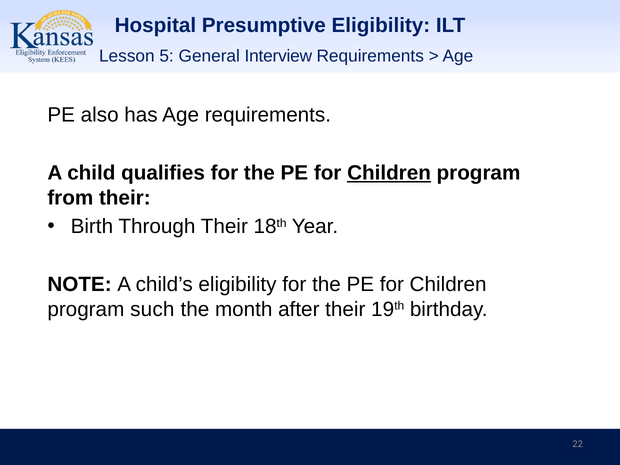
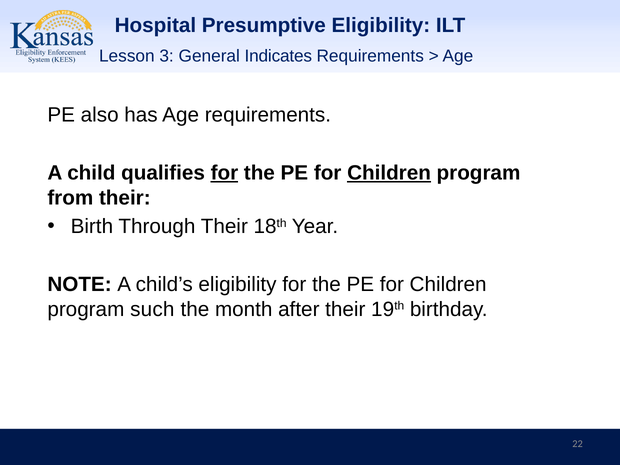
5: 5 -> 3 (167, 56)
Interview: Interview -> Indicates (278, 56)
for underline: none -> present (224, 173)
